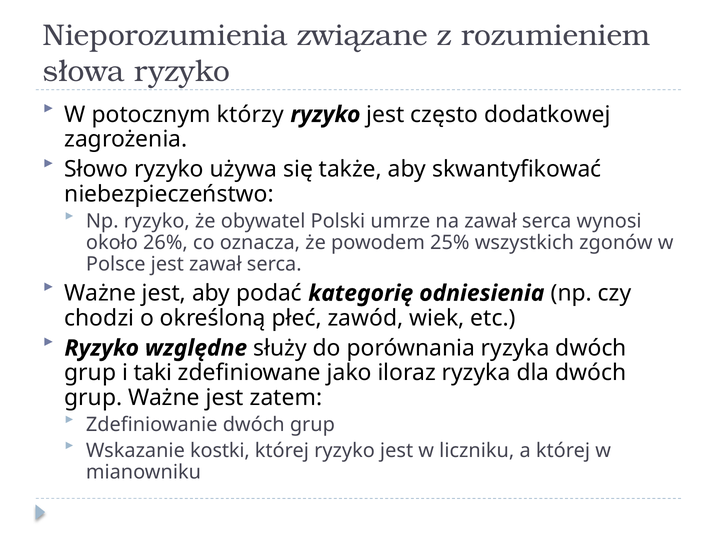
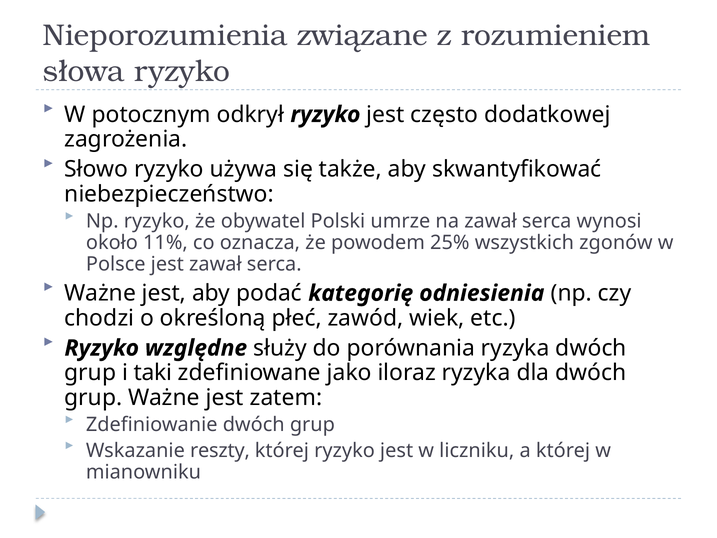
którzy: którzy -> odkrył (250, 114)
26%: 26% -> 11% (165, 243)
kostki: kostki -> reszty (220, 451)
